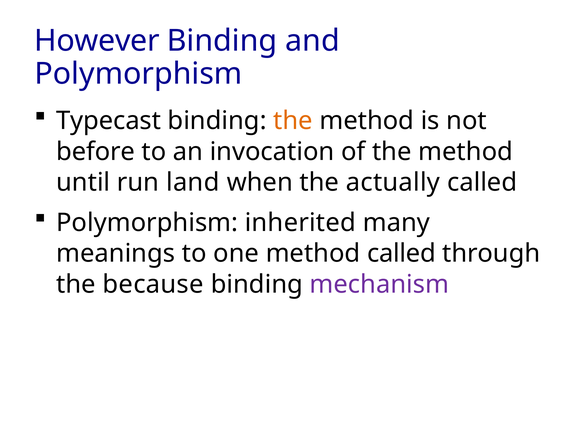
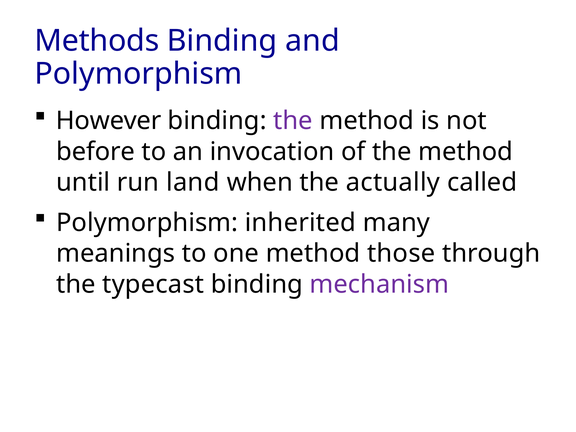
However: However -> Methods (97, 41)
Typecast: Typecast -> However (109, 121)
the colour: orange -> purple (293, 121)
method called: called -> those (401, 254)
because: because -> typecast (153, 284)
